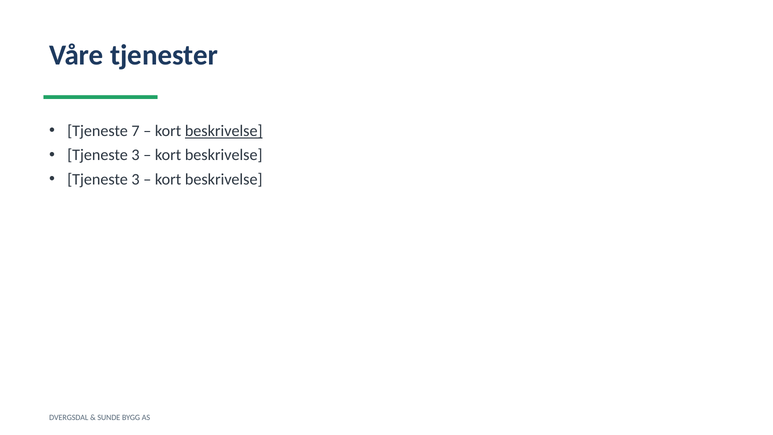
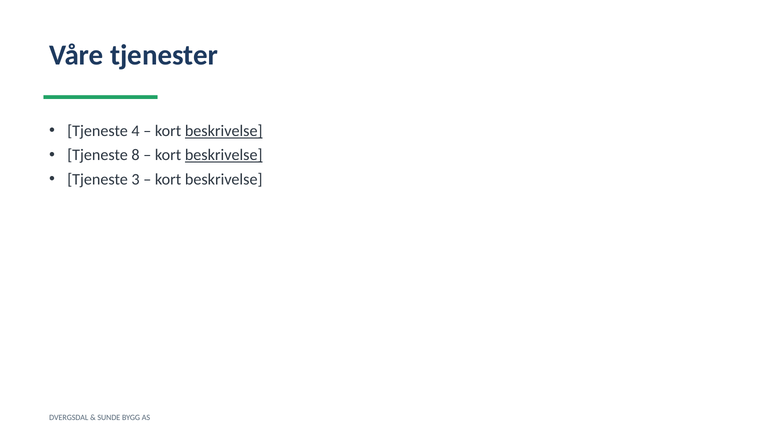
7: 7 -> 4 (136, 131)
3: 3 -> 8 (136, 155)
beskrivelse underline: none -> present (224, 155)
